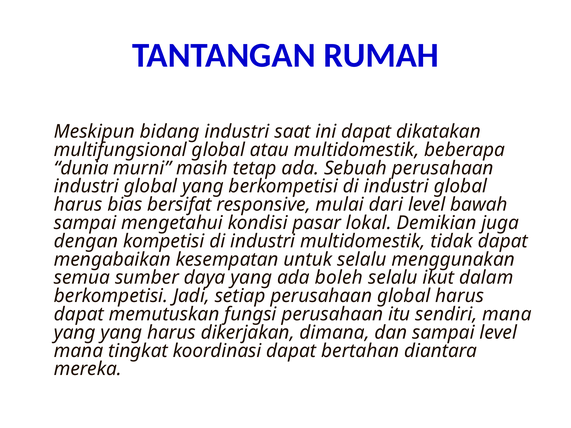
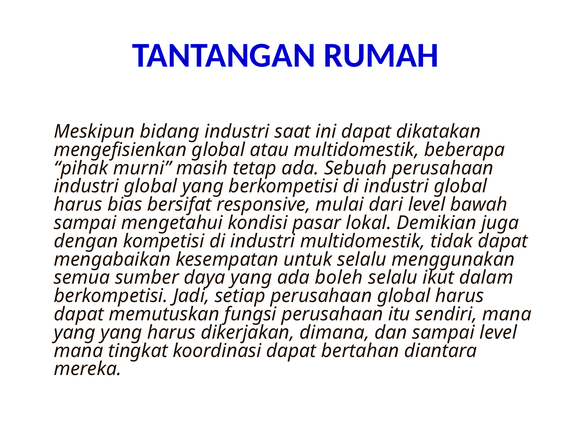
multifungsional: multifungsional -> mengefisienkan (120, 150)
dunia: dunia -> pihak (81, 168)
